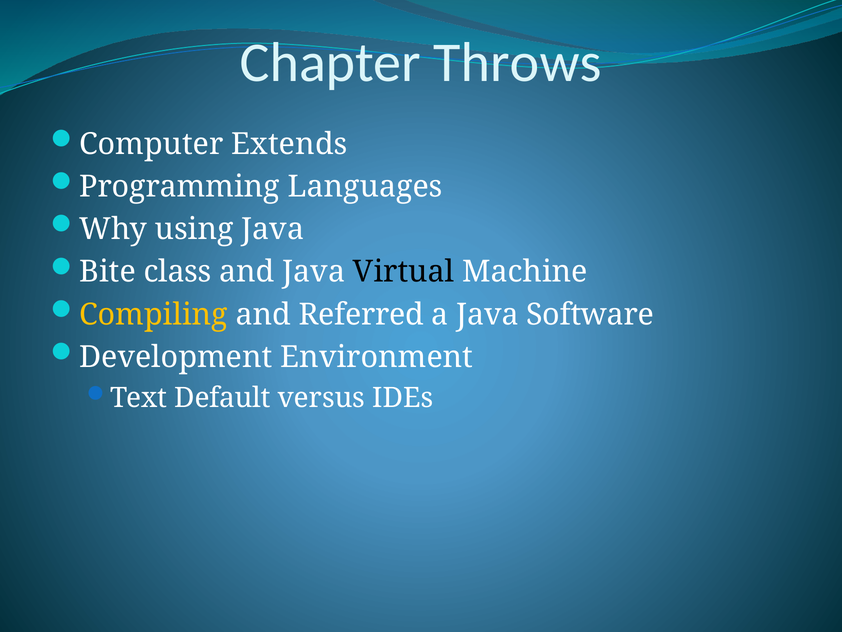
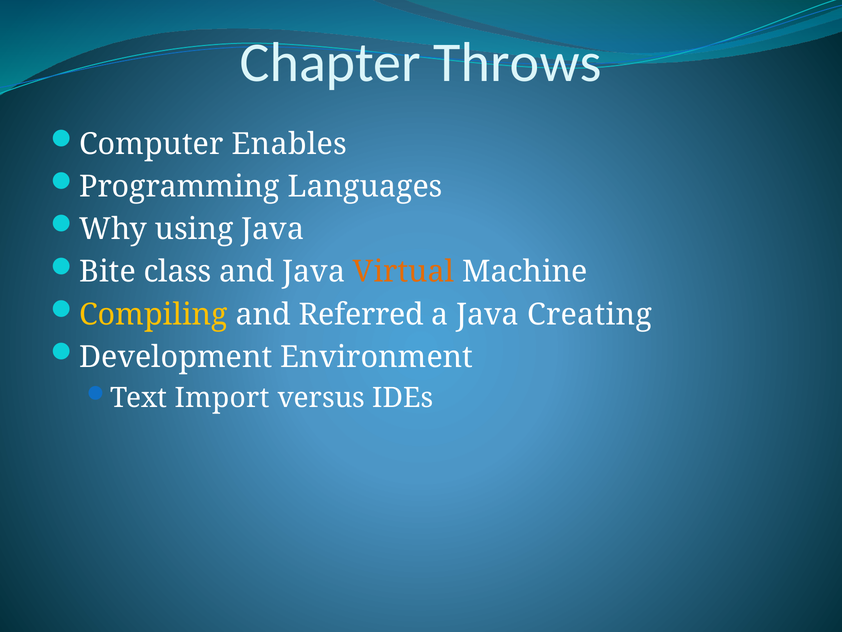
Extends: Extends -> Enables (289, 144)
Virtual colour: black -> orange (404, 272)
Software: Software -> Creating (590, 314)
Default: Default -> Import (222, 398)
